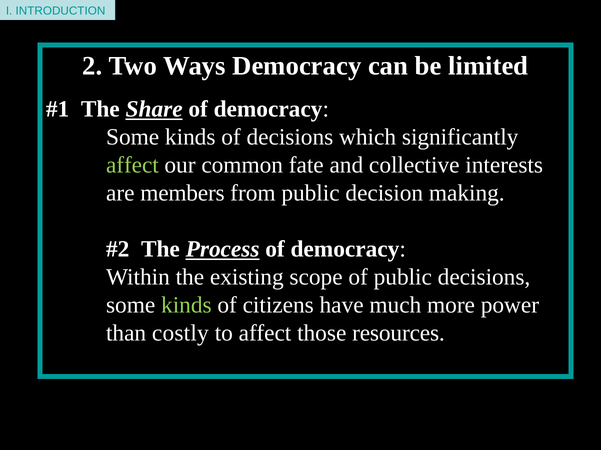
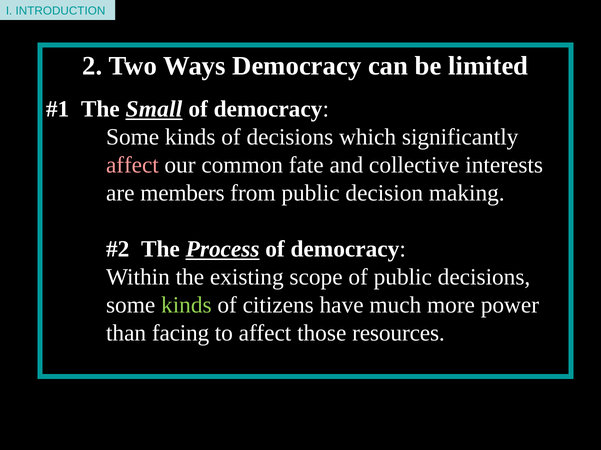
Share: Share -> Small (154, 109)
affect colour: light green -> pink (132, 165)
costly: costly -> facing (181, 334)
